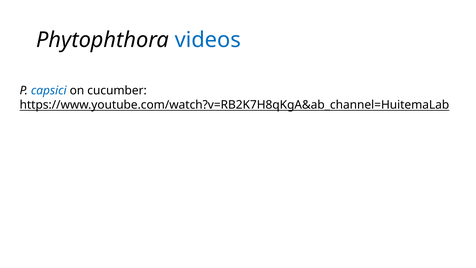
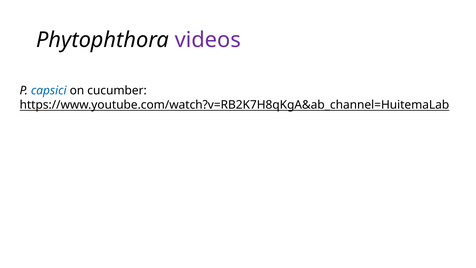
videos colour: blue -> purple (208, 40)
